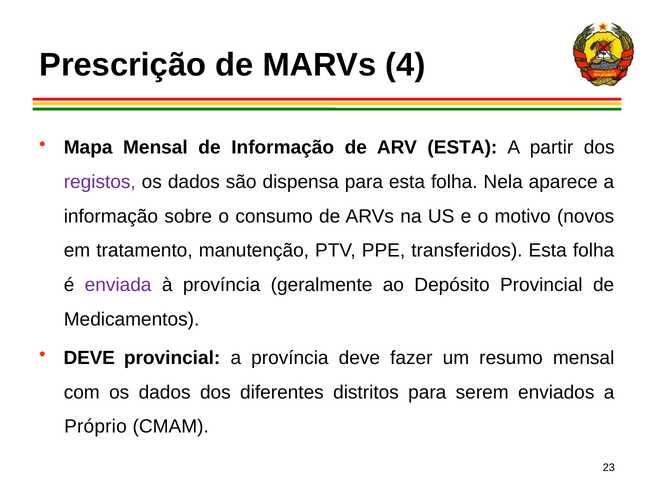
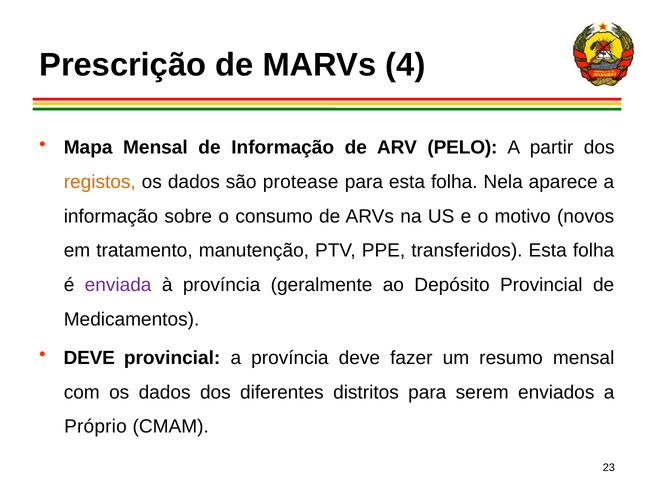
ARV ESTA: ESTA -> PELO (462, 147)
registos colour: purple -> orange (100, 182)
dispensa: dispensa -> protease (301, 182)
